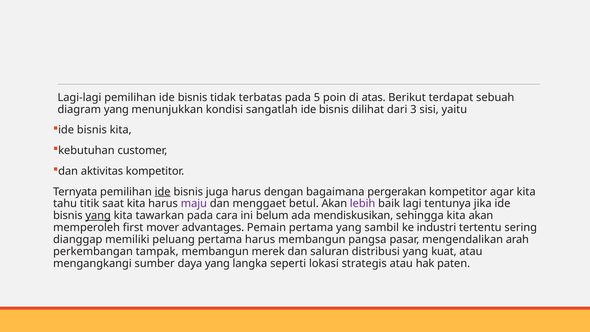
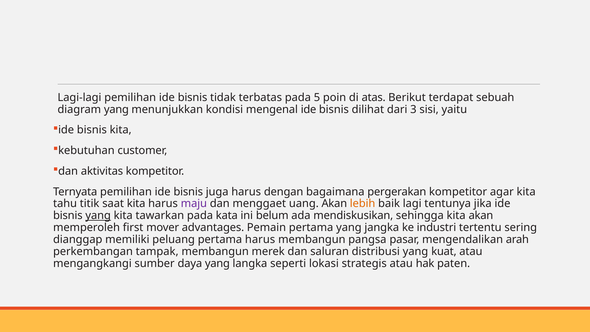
sangatlah: sangatlah -> mengenal (272, 109)
ide underline: present -> none (163, 192)
betul: betul -> uang (304, 204)
lebih colour: purple -> orange (363, 204)
cara: cara -> kata (227, 216)
sambil: sambil -> jangka (382, 227)
